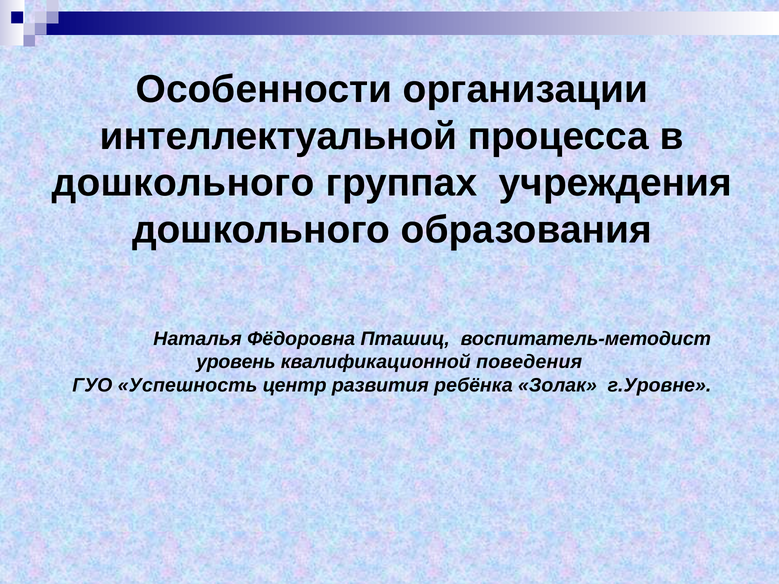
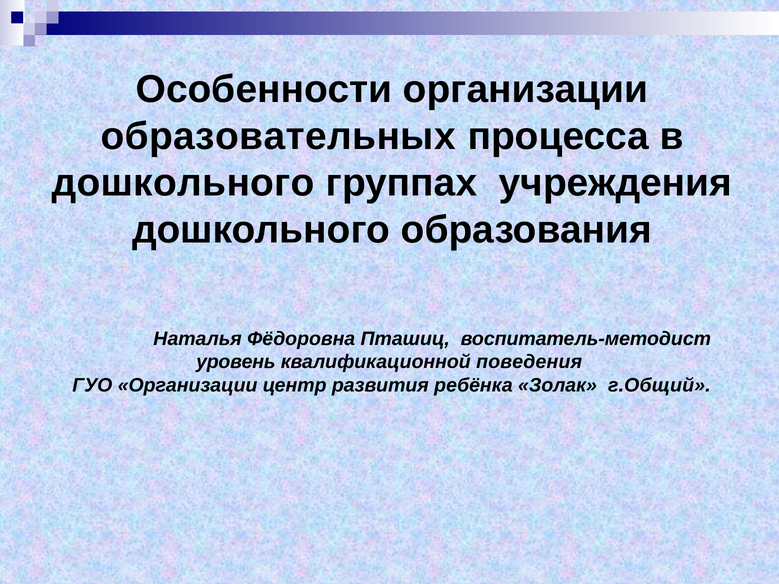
интеллектуальной: интеллектуальной -> образовательных (278, 136)
ГУО Успешность: Успешность -> Организации (188, 386)
г.Уровне: г.Уровне -> г.Общий (659, 386)
